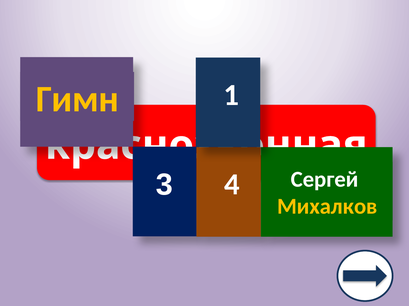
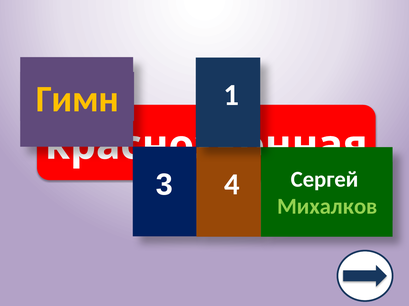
Михалков colour: yellow -> light green (327, 207)
